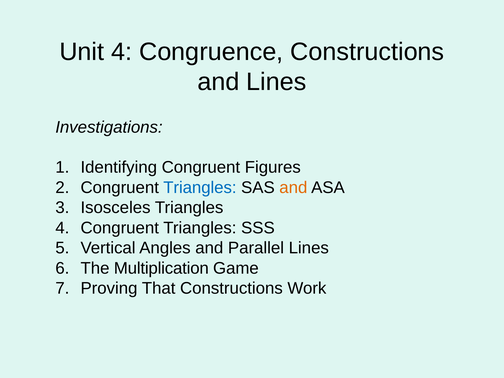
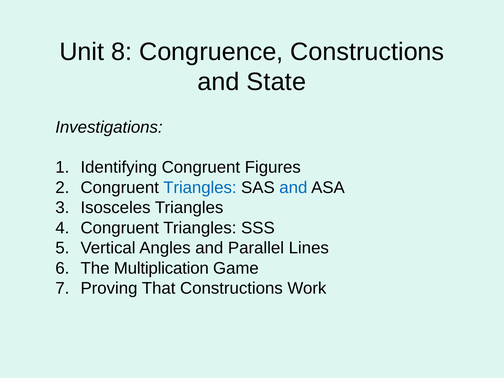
Unit 4: 4 -> 8 (122, 52)
and Lines: Lines -> State (276, 82)
and colour: orange -> blue (293, 188)
